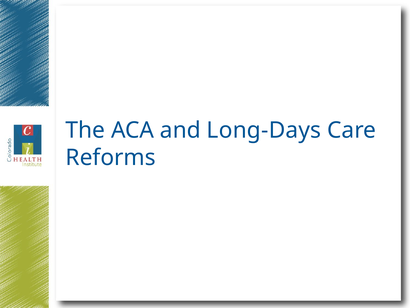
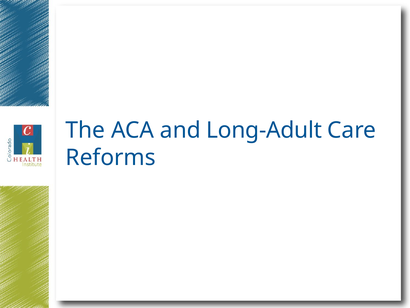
Long-Days: Long-Days -> Long-Adult (264, 130)
